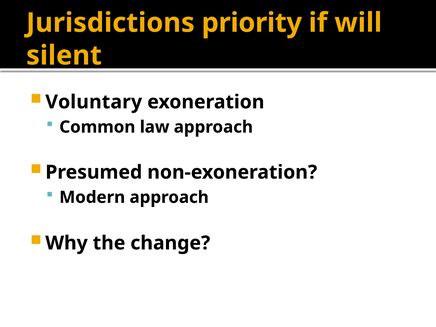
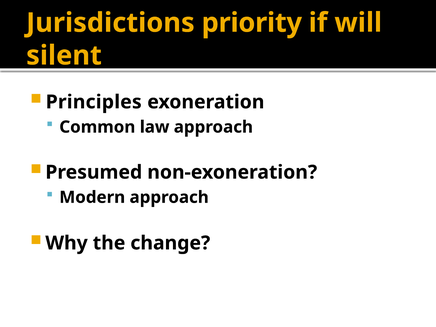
Voluntary: Voluntary -> Principles (94, 102)
